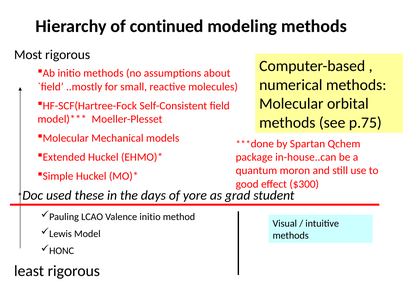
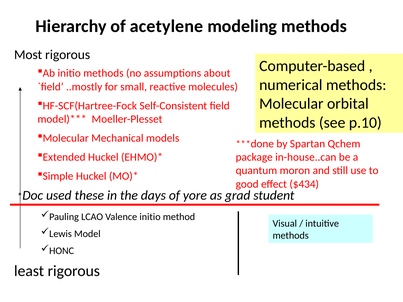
continued: continued -> acetylene (167, 26)
p.75: p.75 -> p.10 (365, 123)
$300: $300 -> $434 (304, 184)
